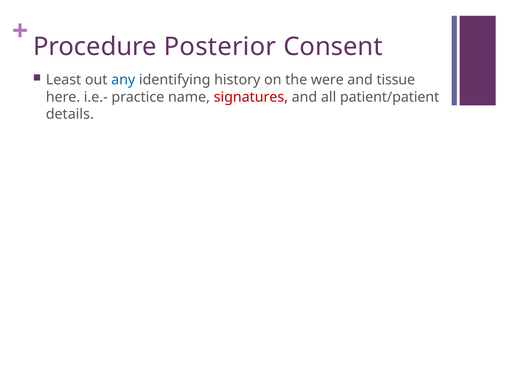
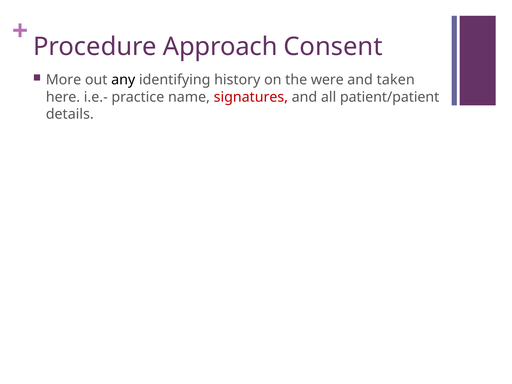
Posterior: Posterior -> Approach (220, 47)
Least: Least -> More (64, 80)
any colour: blue -> black (123, 80)
tissue: tissue -> taken (396, 80)
